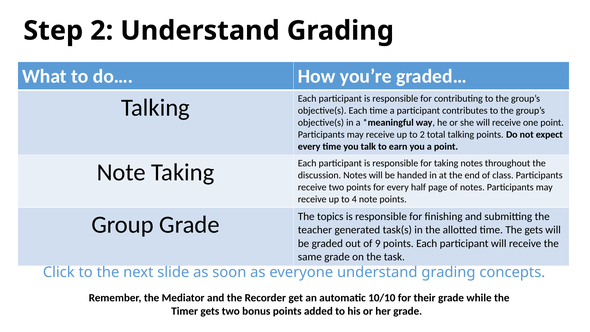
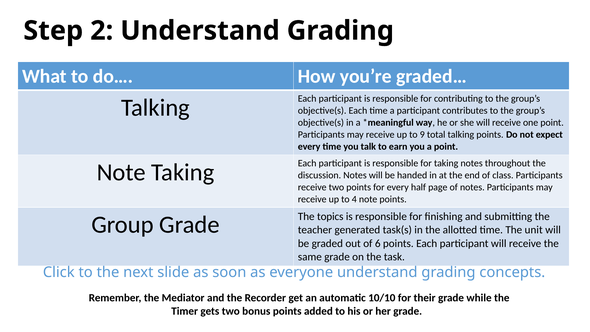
to 2: 2 -> 9 (422, 135)
The gets: gets -> unit (534, 230)
9: 9 -> 6 (378, 243)
